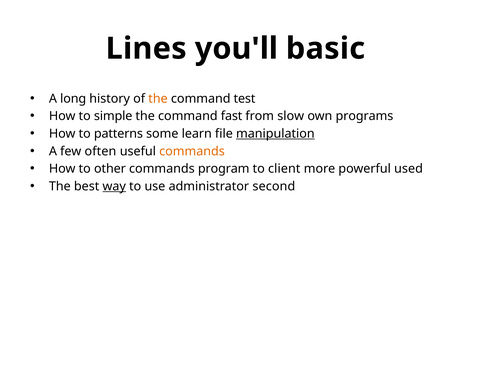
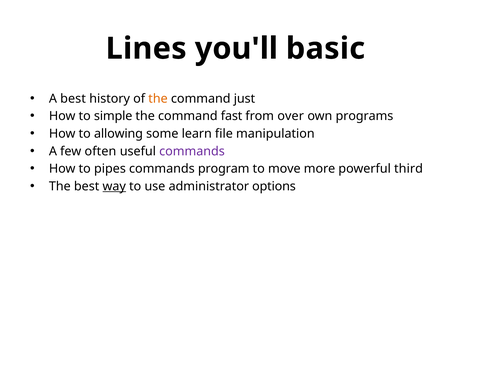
A long: long -> best (73, 99)
test: test -> just (244, 99)
slow: slow -> over (291, 116)
patterns: patterns -> allowing (118, 134)
manipulation underline: present -> none (275, 134)
commands colour: orange -> purple (192, 151)
other: other -> pipes (110, 169)
client: client -> move (284, 169)
used: used -> third (409, 169)
second: second -> options (274, 187)
